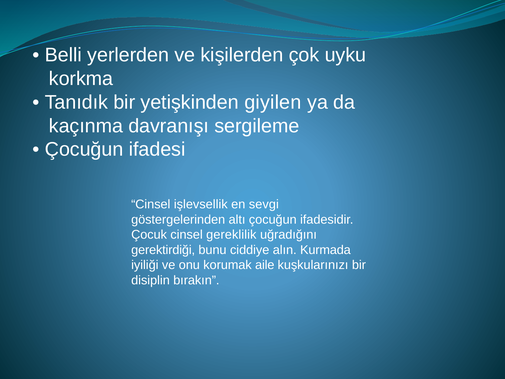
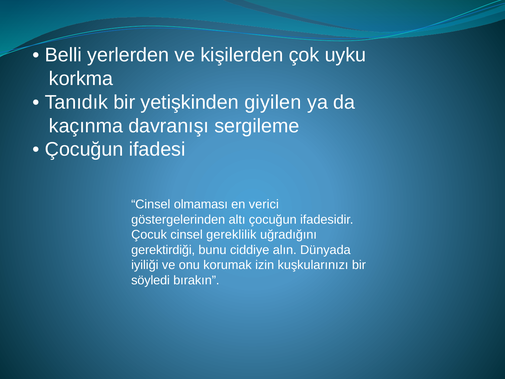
işlevsellik: işlevsellik -> olmaması (201, 204)
sevgi: sevgi -> verici (264, 204)
Kurmada: Kurmada -> Dünyada (325, 250)
aile: aile -> izin (265, 265)
disiplin: disiplin -> söyledi (151, 280)
